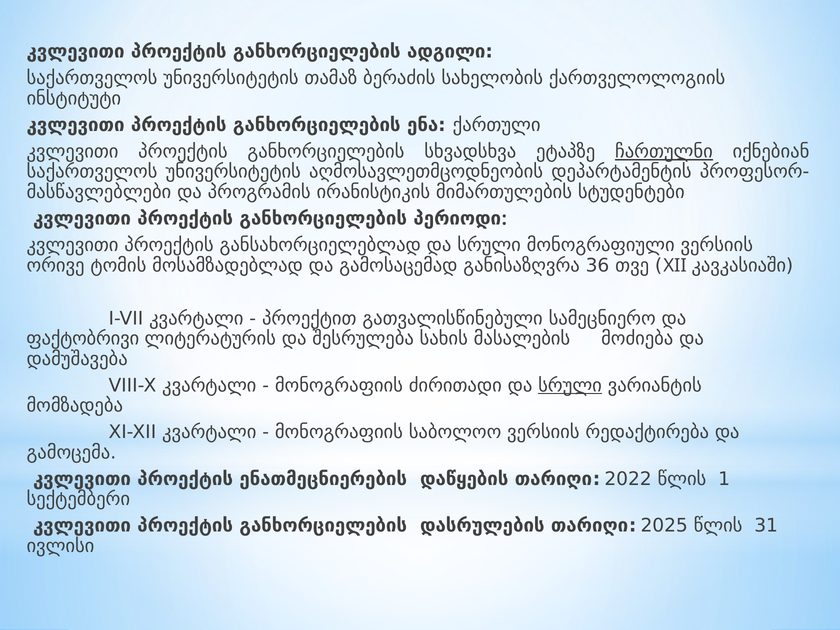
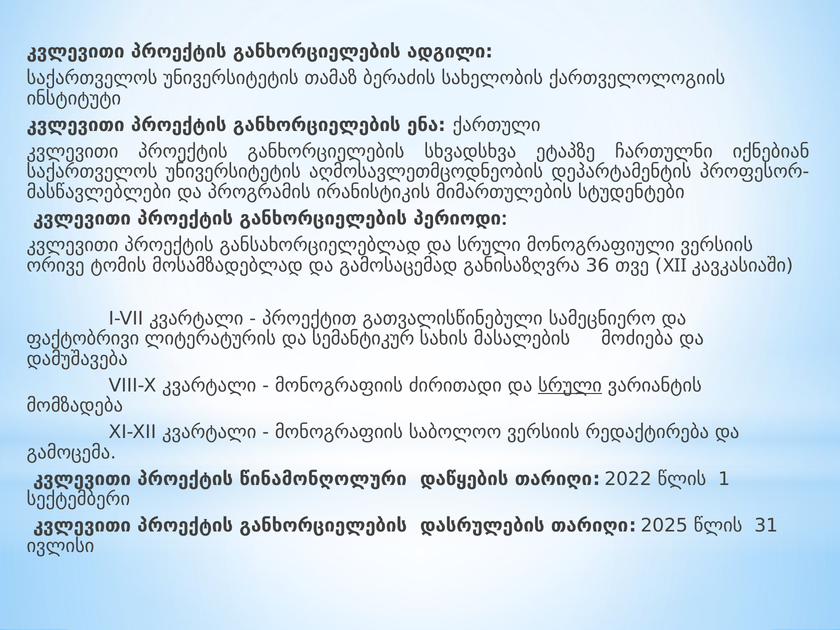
ჩართულნი underline: present -> none (664, 152)
შესრულება: შესრულება -> სემანტიკურ (363, 339)
ენათმეცნიერების: ენათმეცნიერების -> წინამონღოლური (323, 479)
